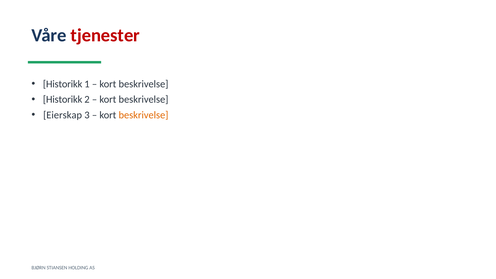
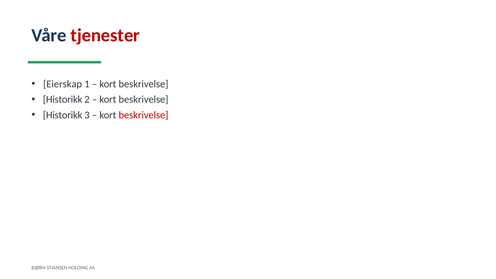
Historikk: Historikk -> Eierskap (63, 84)
Eierskap: Eierskap -> Historikk (63, 115)
beskrivelse colour: orange -> red (144, 115)
